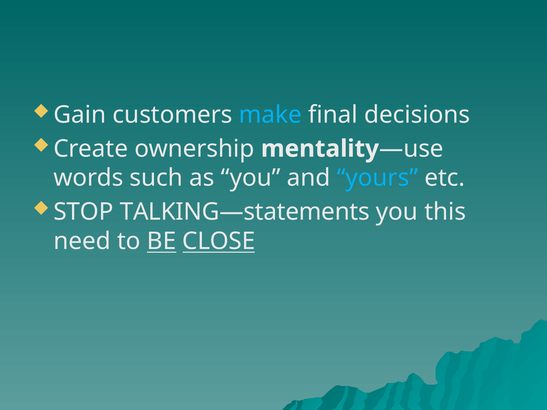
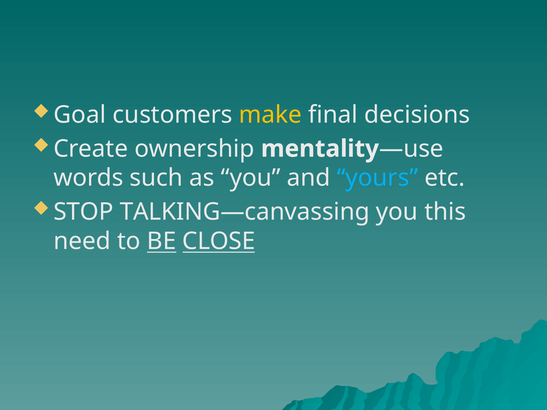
Gain: Gain -> Goal (80, 115)
make colour: light blue -> yellow (270, 115)
TALKING—statements: TALKING—statements -> TALKING—canvassing (245, 212)
